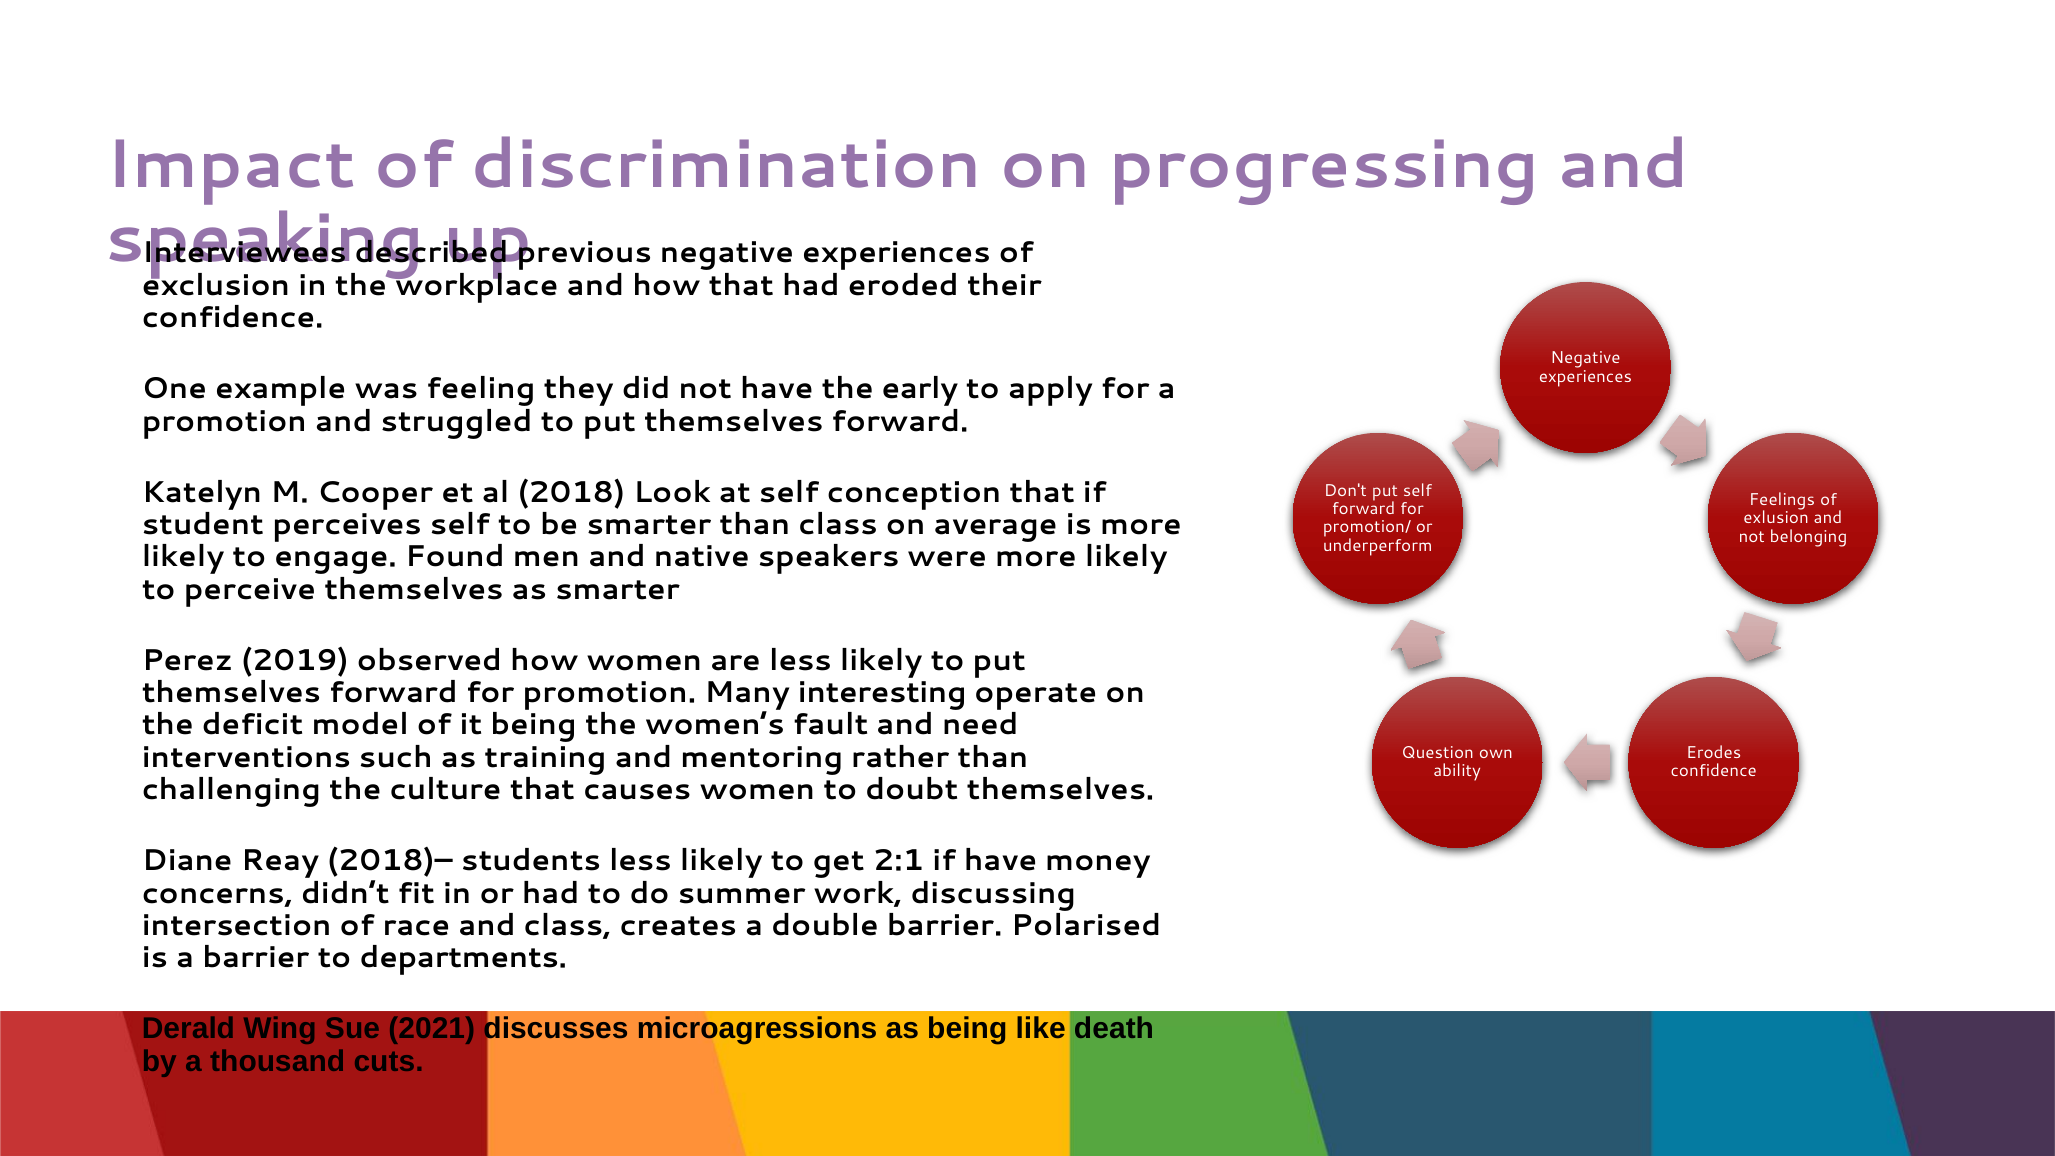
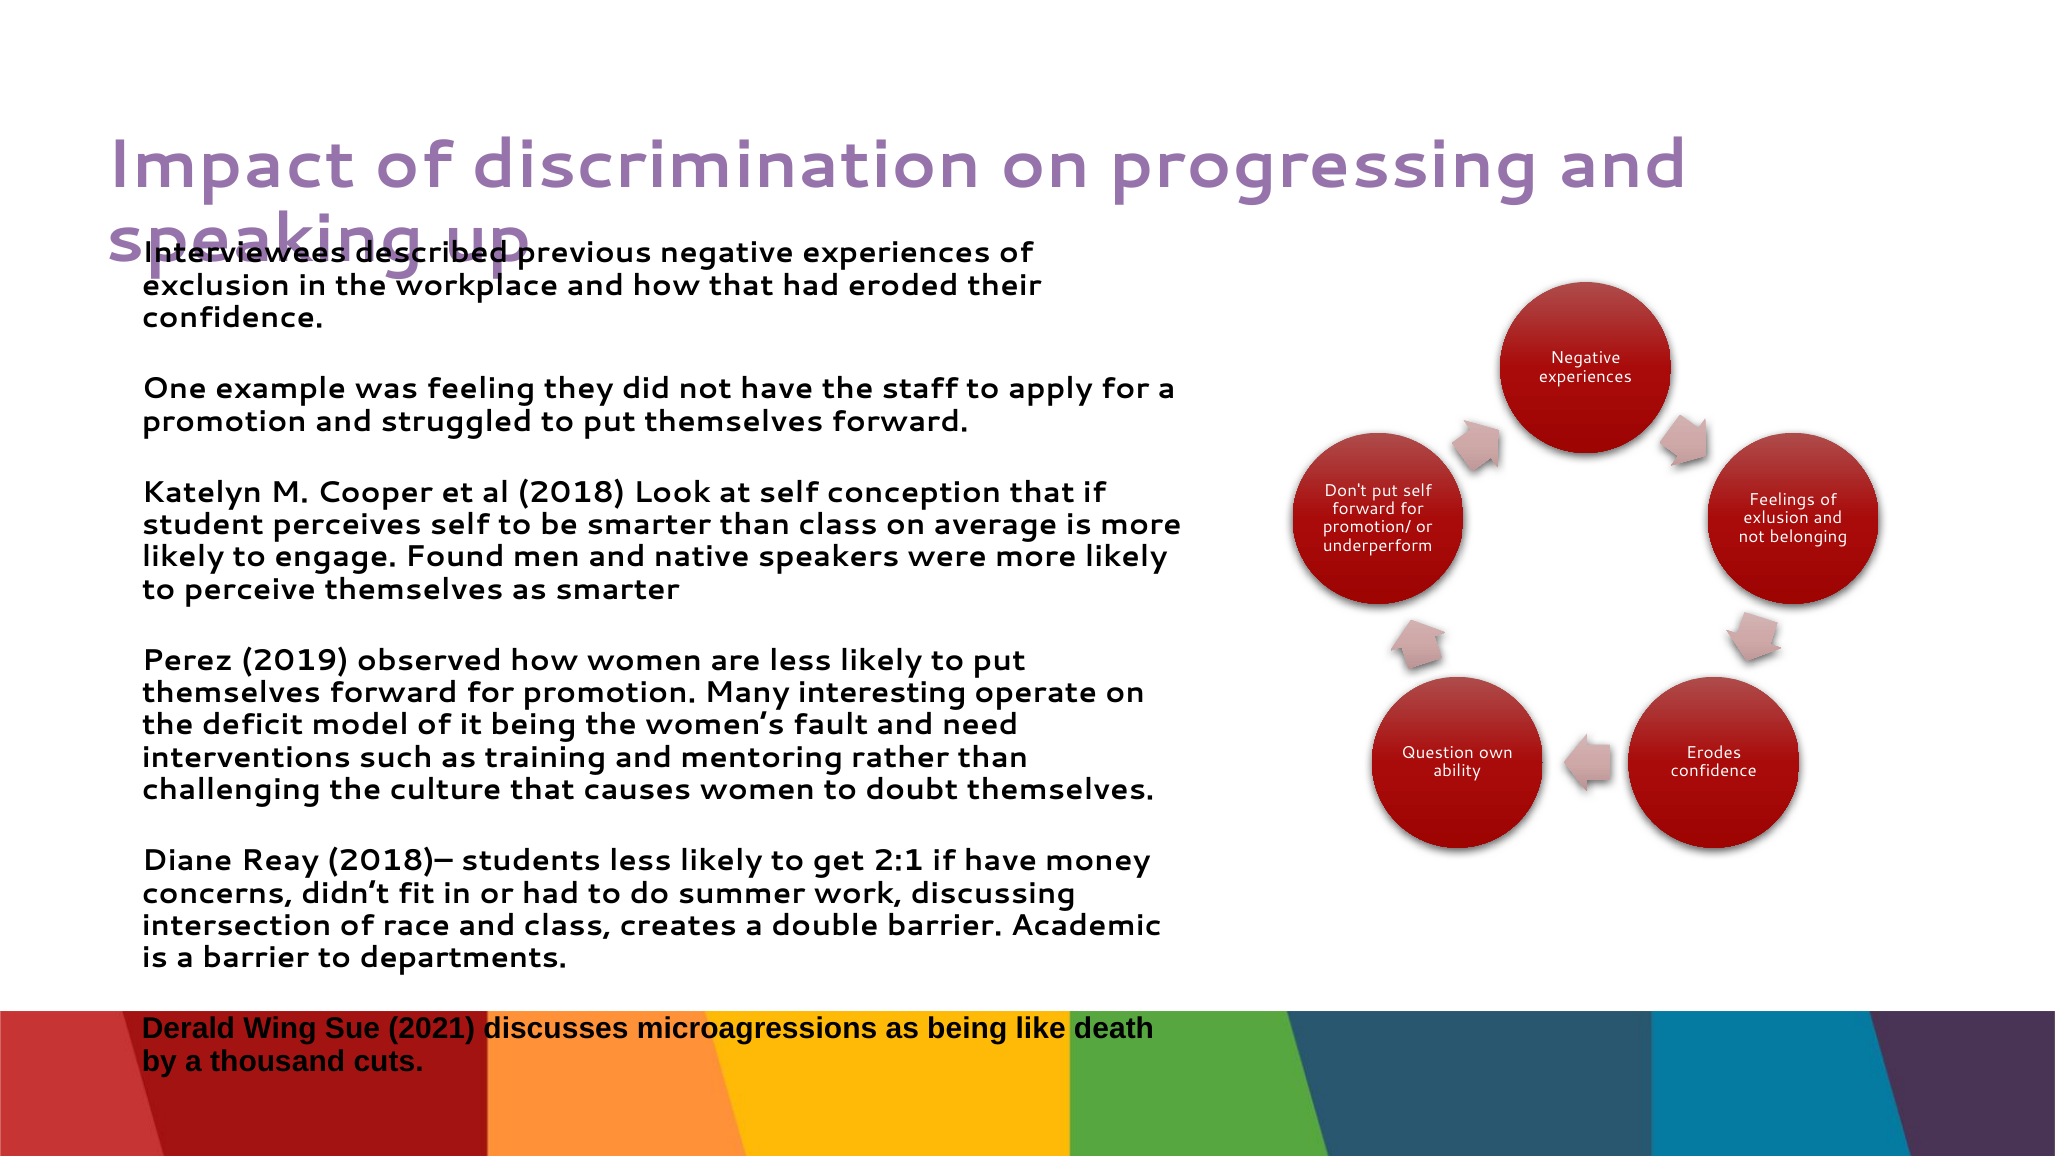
early: early -> staff (920, 389)
Polarised: Polarised -> Academic (1086, 926)
